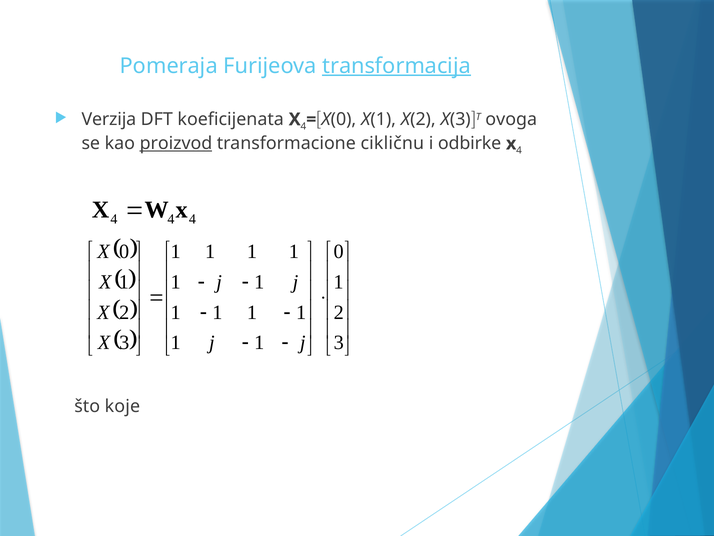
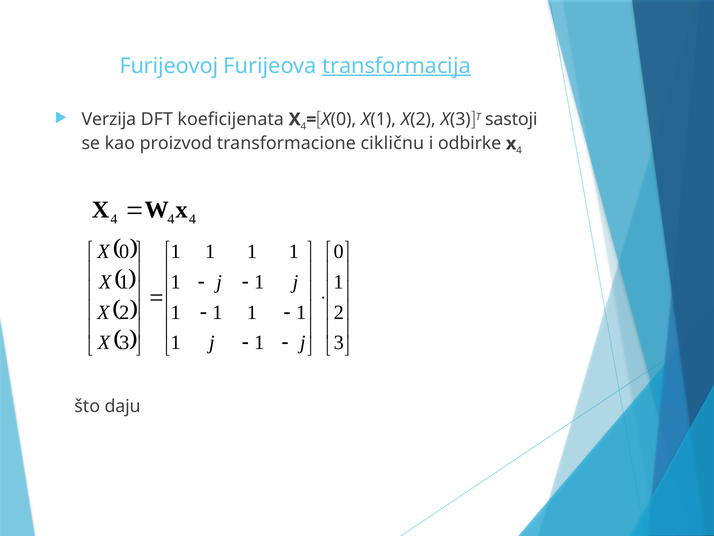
Pomeraja: Pomeraja -> Furijeovoj (169, 66)
ovoga: ovoga -> sastoji (511, 119)
proizvod underline: present -> none (176, 143)
koje: koje -> daju (123, 406)
